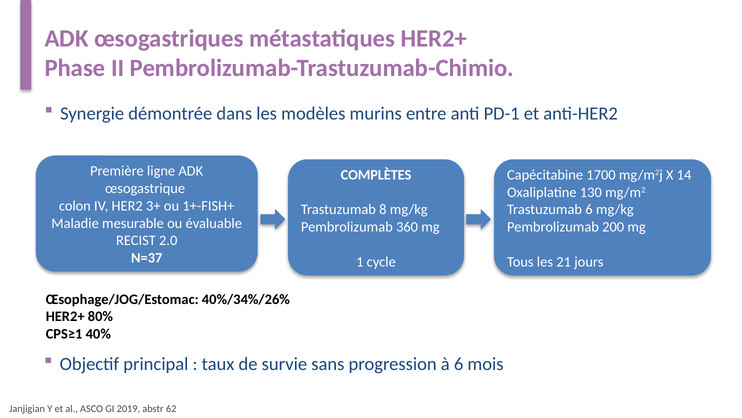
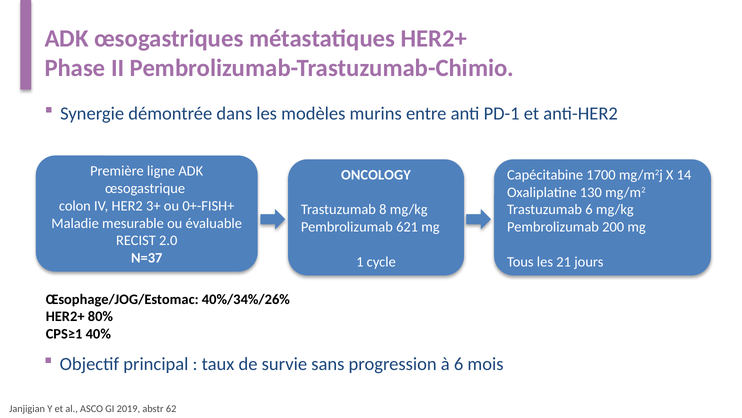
COMPLÈTES: COMPLÈTES -> ONCOLOGY (376, 175)
1+-FISH+: 1+-FISH+ -> 0+-FISH+ (208, 206)
360: 360 -> 621 (407, 227)
